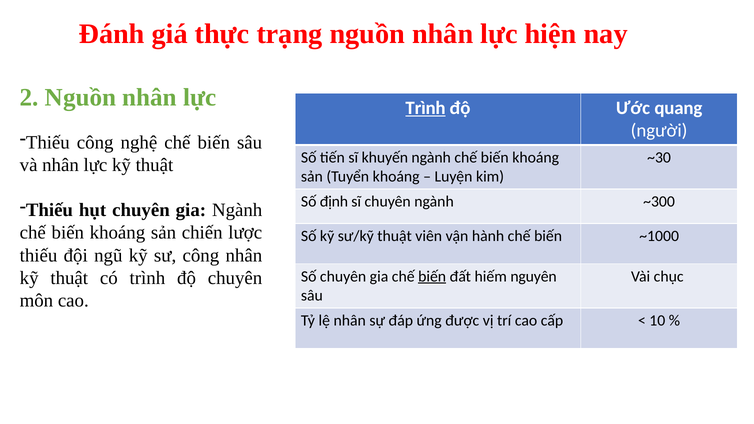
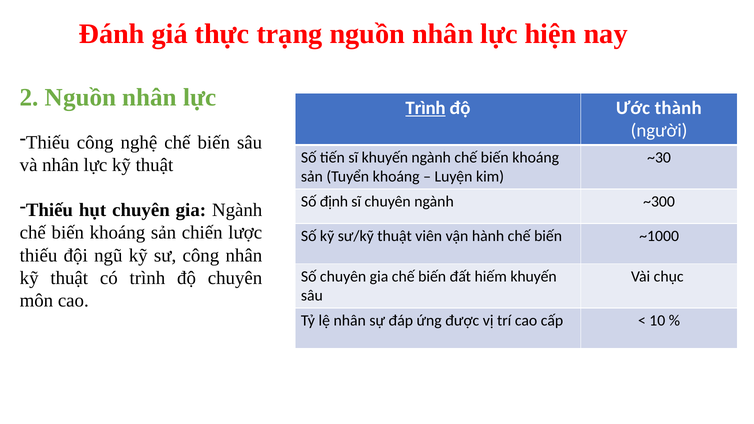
quang: quang -> thành (678, 108)
biến underline: present -> none (432, 277)
hiếm nguyên: nguyên -> khuyến (534, 277)
